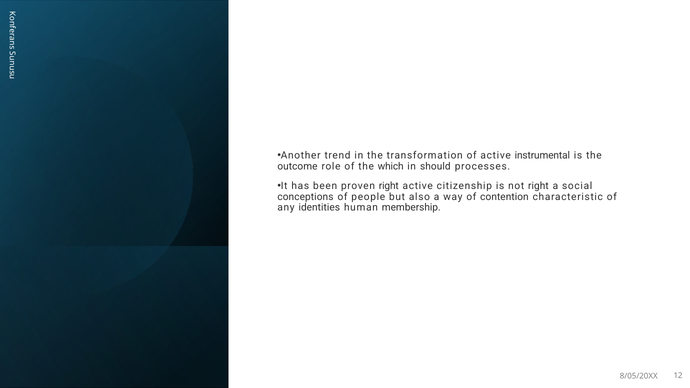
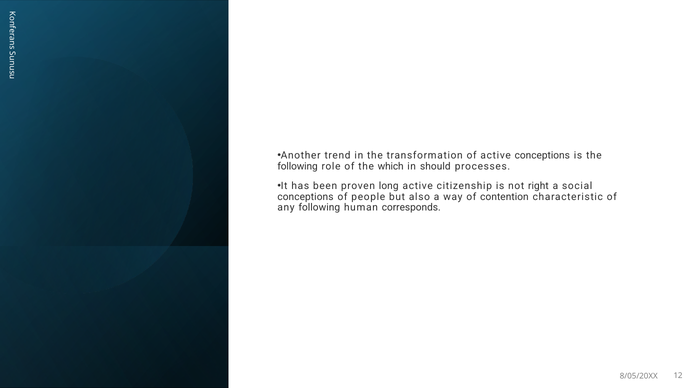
active instrumental: instrumental -> conceptions (542, 155)
outcome: outcome -> following (298, 166)
proven right: right -> long (389, 186)
any identities: identities -> following (319, 208)
membership: membership -> corresponds (411, 208)
